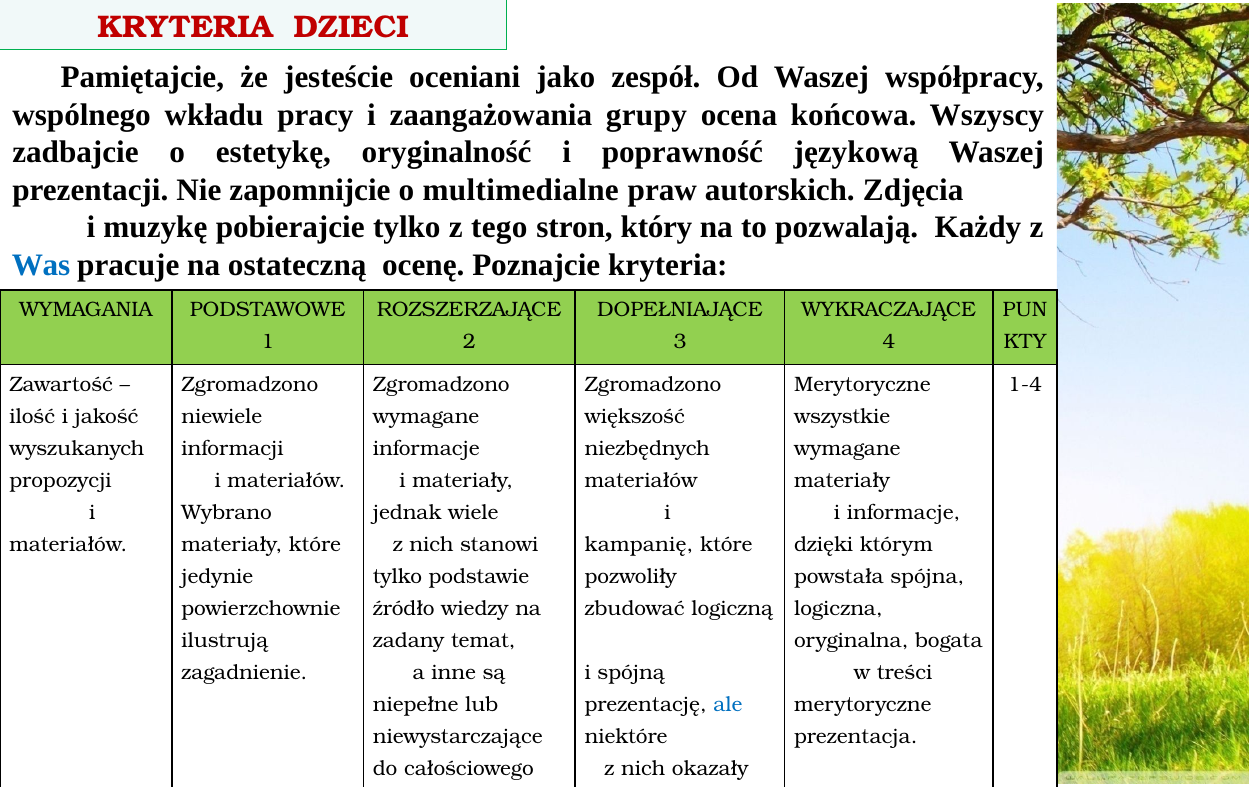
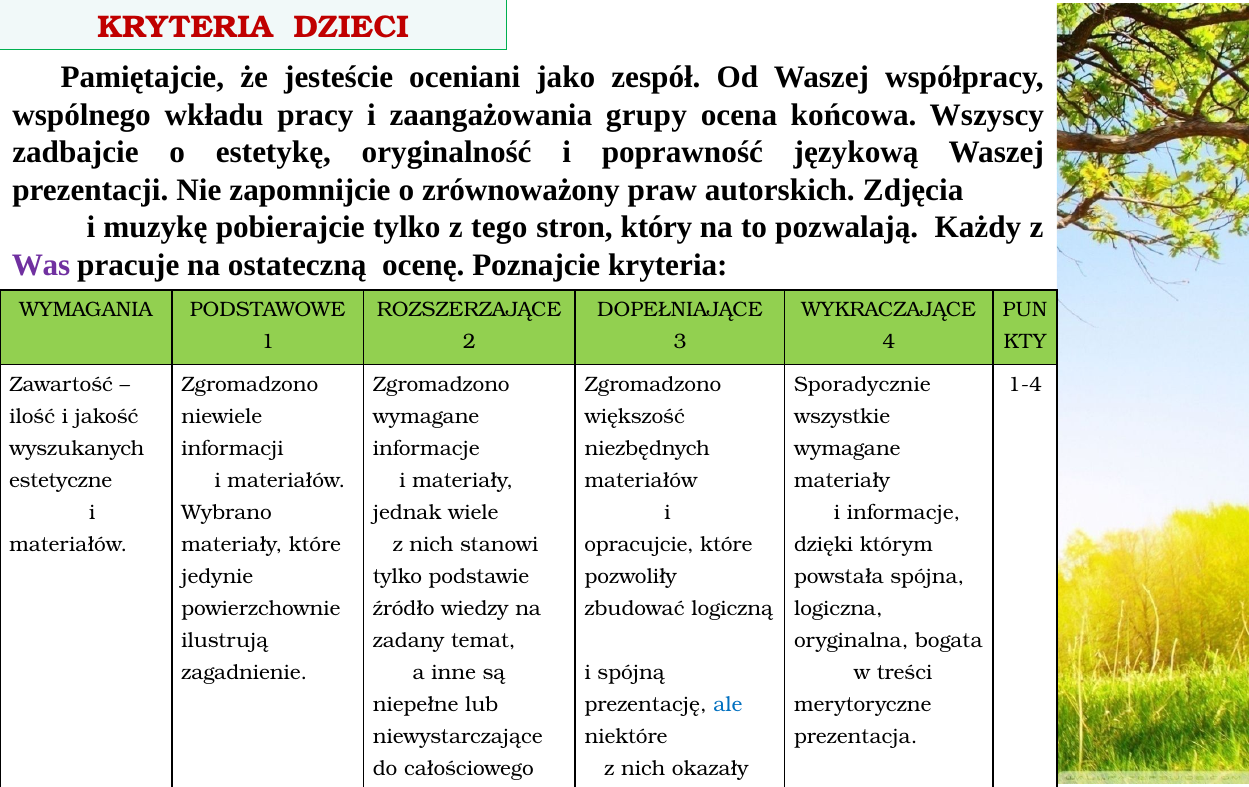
multimedialne: multimedialne -> zrównoważony (521, 190)
Was colour: blue -> purple (41, 265)
Merytoryczne: Merytoryczne -> Sporadycznie (862, 384)
propozycji: propozycji -> estetyczne (61, 480)
kampanię: kampanię -> opracujcie (639, 544)
